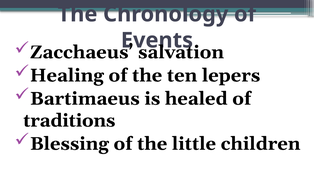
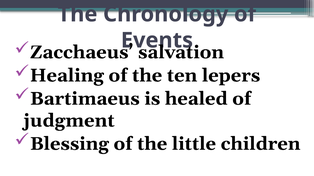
traditions: traditions -> judgment (69, 121)
